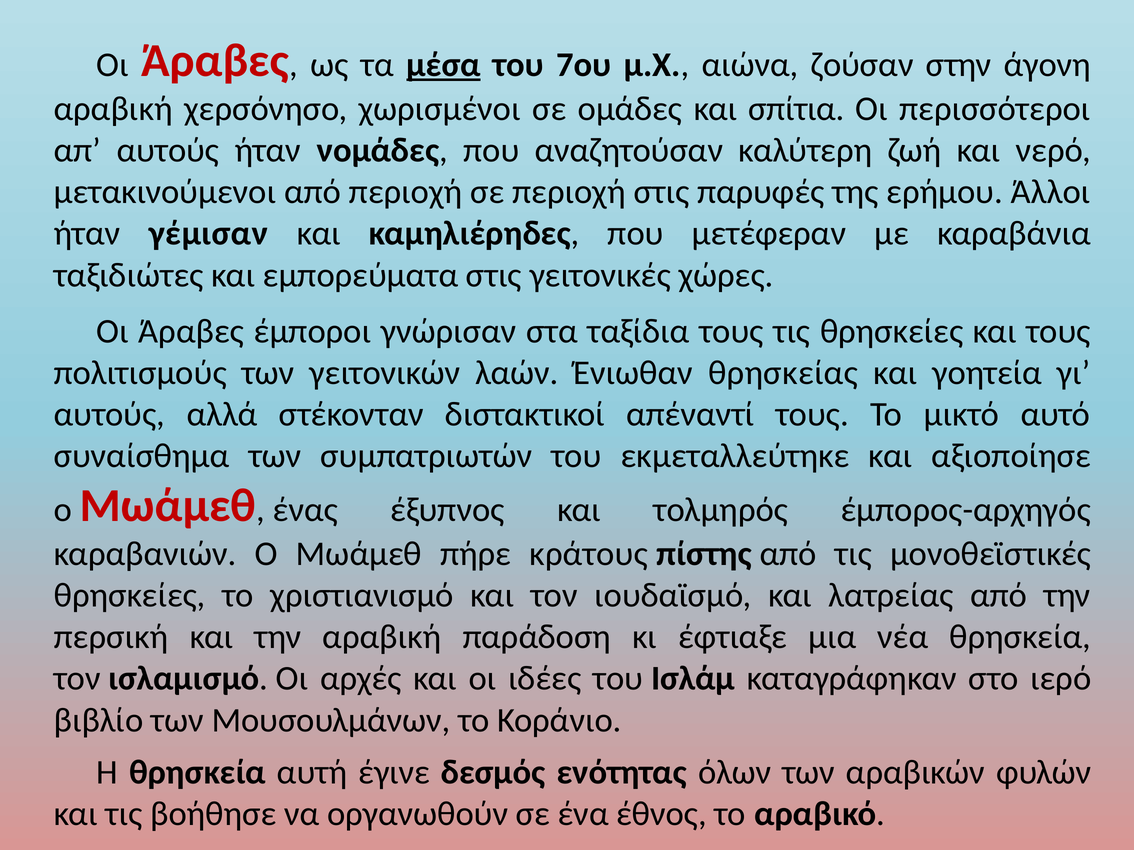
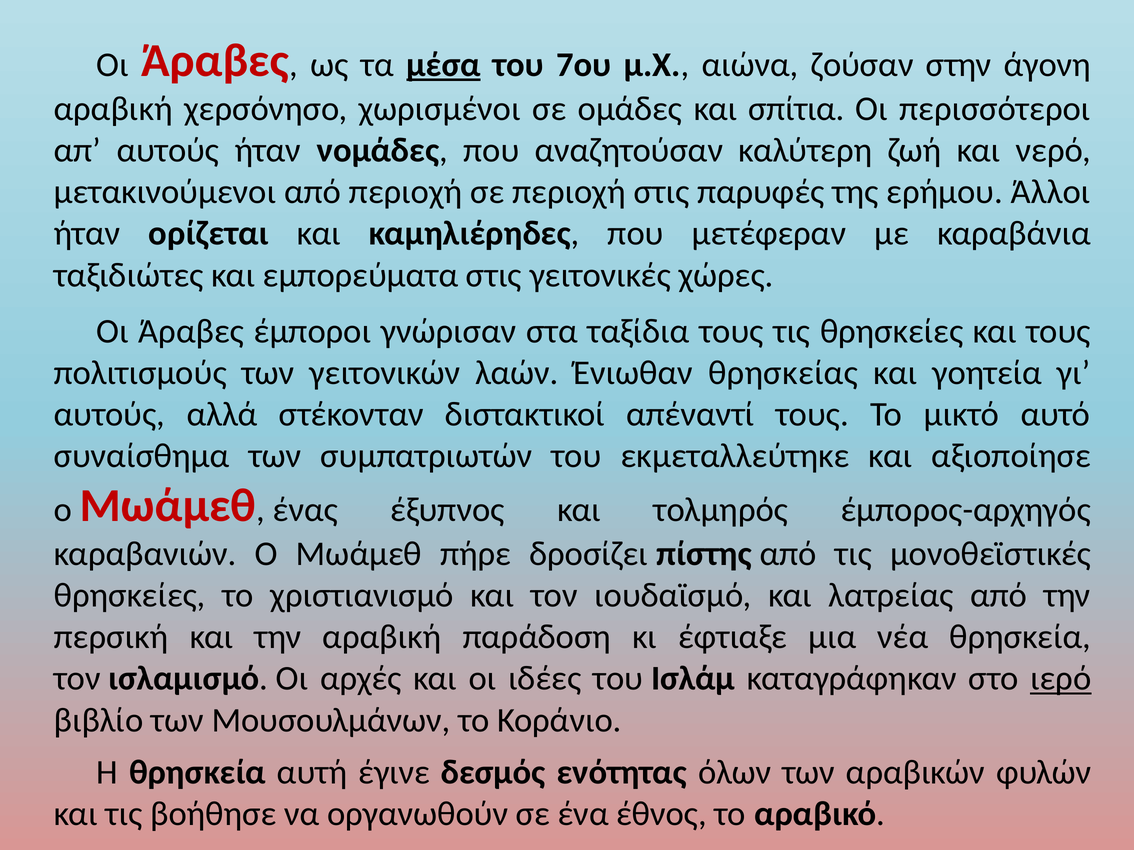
γέμισαν: γέμισαν -> ορίζεται (209, 234)
κράτους: κράτους -> δροσίζει (589, 554)
ιερό underline: none -> present (1061, 679)
